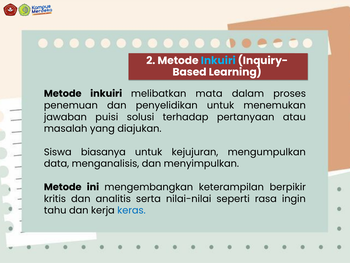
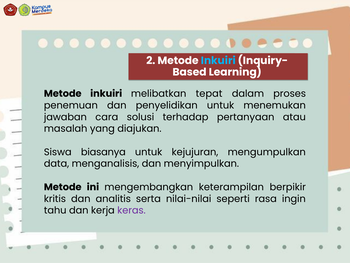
mata: mata -> tepat (209, 94)
puisi: puisi -> cara (107, 117)
keras colour: blue -> purple (131, 210)
